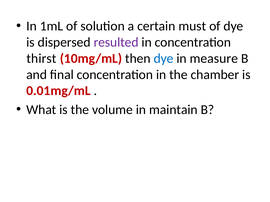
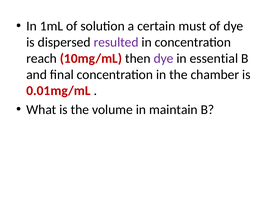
thirst: thirst -> reach (42, 59)
dye colour: blue -> purple (164, 59)
measure: measure -> essential (214, 59)
